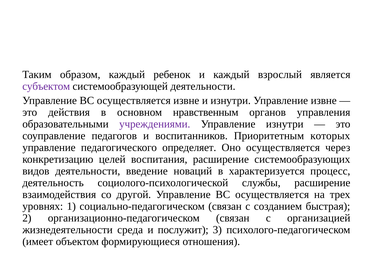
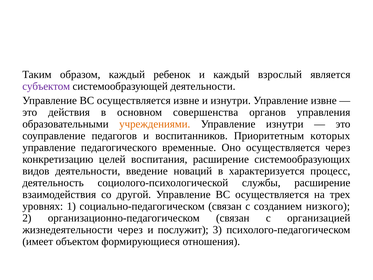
нравственным: нравственным -> совершенства (206, 112)
учреждениями colour: purple -> orange (155, 124)
определяет: определяет -> временные (189, 147)
быстрая: быстрая -> низкого (328, 206)
жизнедеятельности среда: среда -> через (130, 230)
